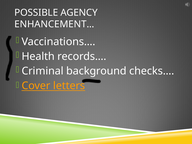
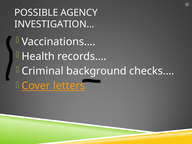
ENHANCEMENT…: ENHANCEMENT… -> INVESTIGATION… (54, 24)
